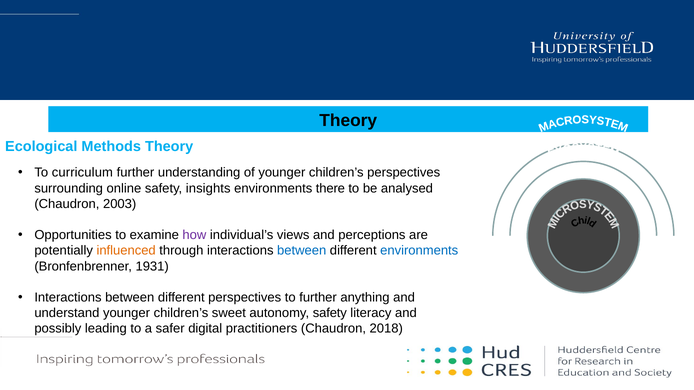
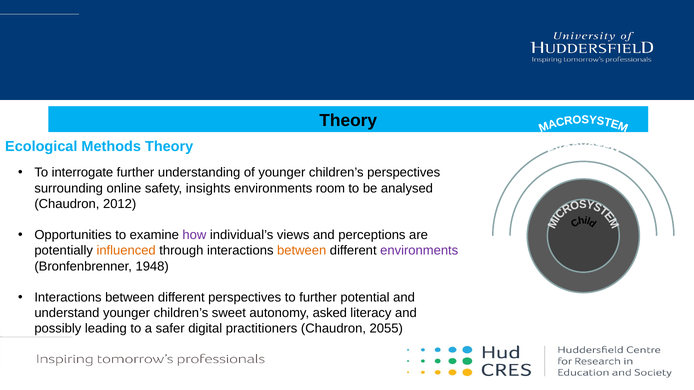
curriculum: curriculum -> interrogate (82, 173)
there: there -> room (330, 188)
2003: 2003 -> 2012 (120, 204)
between colour: blue -> orange (302, 251)
environments colour: blue -> purple (419, 251)
1931: 1931 -> 1948 (152, 267)
anything: anything -> potential (365, 298)
autonomy safety: safety -> asked (330, 313)
2018: 2018 -> 2055 (386, 329)
